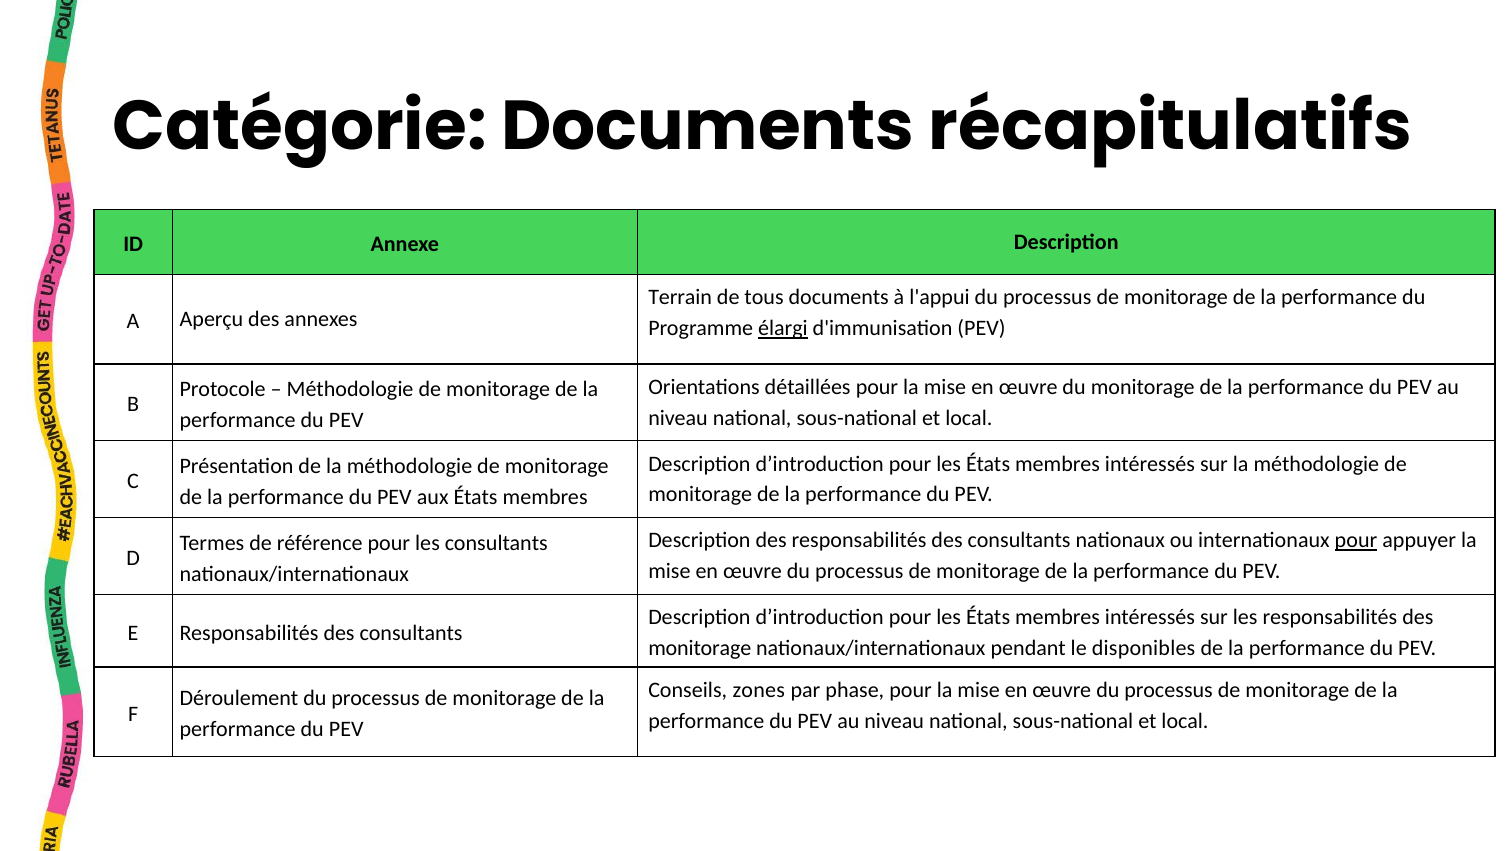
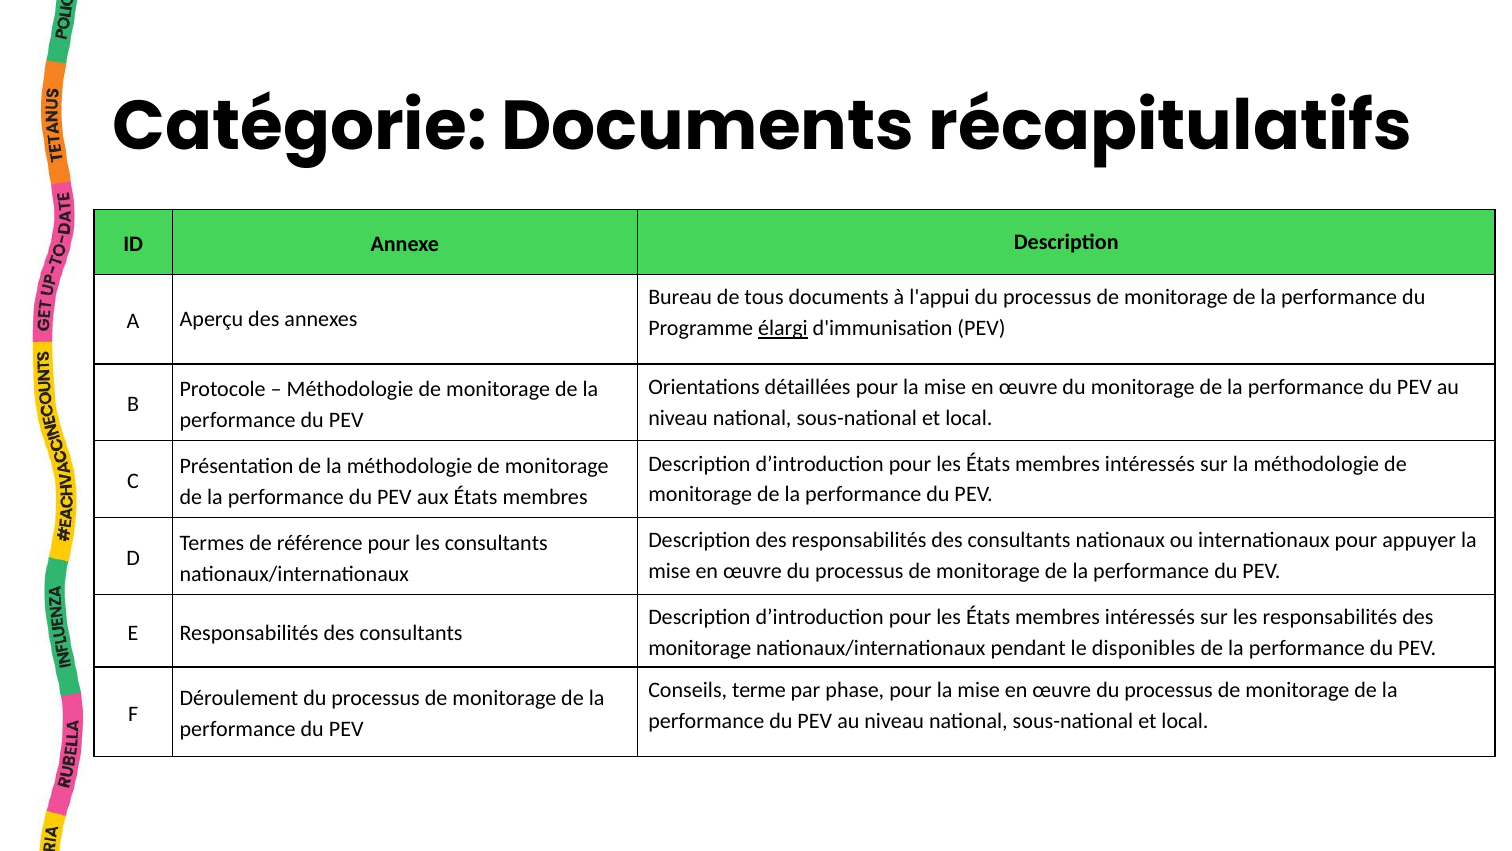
Terrain: Terrain -> Bureau (680, 297)
pour underline: present -> none (1356, 540)
zones: zones -> terme (759, 690)
